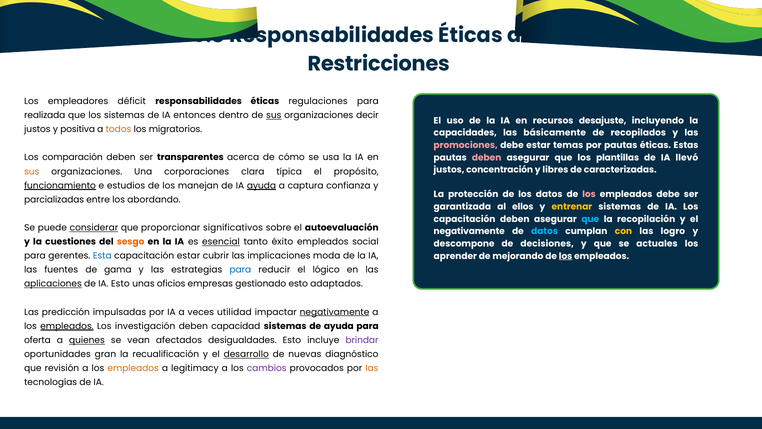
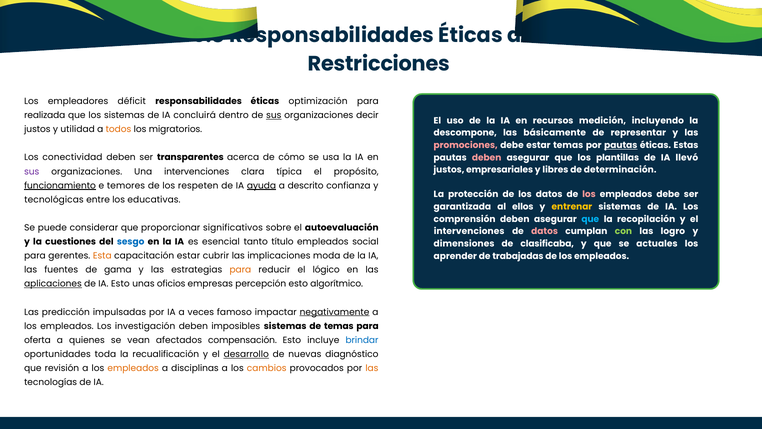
regulaciones: regulaciones -> optimización (318, 101)
entonces: entonces -> concluirá (195, 115)
desajuste: desajuste -> medición (603, 121)
positiva: positiva -> utilidad (78, 129)
capacidades: capacidades -> descompone (465, 133)
recopilados: recopilados -> representar (638, 133)
pautas underline: none -> present (621, 145)
comparación: comparación -> conectividad (72, 157)
concentración: concentración -> empresariales (500, 170)
caracterizadas: caracterizadas -> determinación (620, 170)
sus colour: orange -> purple (32, 171)
Una corporaciones: corporaciones -> intervenciones (197, 171)
estudios: estudios -> temores (126, 185)
manejan: manejan -> respeten (198, 185)
captura: captura -> descrito (306, 185)
parcializadas: parcializadas -> tecnológicas (54, 199)
abordando: abordando -> educativas (154, 199)
capacitación: capacitación -> comprensión (465, 219)
considerar underline: present -> none (94, 228)
negativamente: negativamente -> intervenciones (469, 231)
datos colour: light blue -> pink (545, 231)
con colour: yellow -> light green (623, 231)
sesgo colour: orange -> blue (131, 242)
esencial underline: present -> none (221, 242)
éxito: éxito -> título (283, 242)
descompone: descompone -> dimensiones (464, 244)
decisiones: decisiones -> clasificaba (547, 244)
Esta colour: blue -> orange (102, 256)
mejorando: mejorando -> trabajadas (518, 256)
los underline: present -> none (566, 256)
para colour: blue -> orange (240, 270)
gestionado: gestionado -> percepción (261, 284)
adaptados: adaptados -> algorítmico (337, 284)
utilidad: utilidad -> famoso (234, 312)
empleados underline: present -> none (67, 326)
capacidad: capacidad -> imposibles (236, 326)
de ayuda: ayuda -> temas (339, 326)
quienes underline: present -> none (87, 340)
desigualdades: desigualdades -> compensación (242, 340)
brindar colour: purple -> blue (362, 340)
gran: gran -> toda (105, 354)
legitimacy: legitimacy -> disciplinas (195, 368)
cambios colour: purple -> orange (267, 368)
